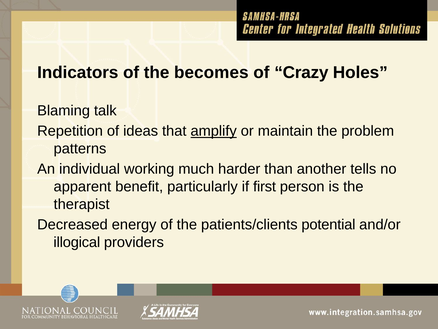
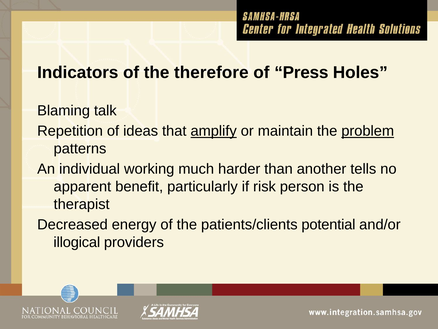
becomes: becomes -> therefore (211, 72)
Crazy: Crazy -> Press (301, 72)
problem underline: none -> present (368, 131)
first: first -> risk (264, 186)
